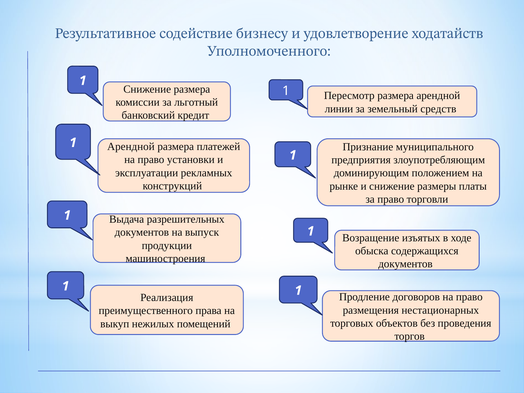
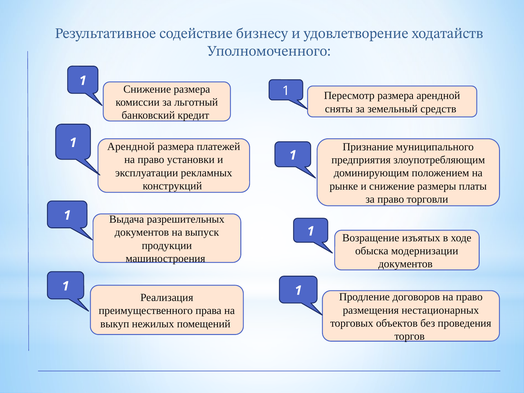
линии: линии -> сняты (339, 109)
содержащихся: содержащихся -> модернизации (425, 251)
